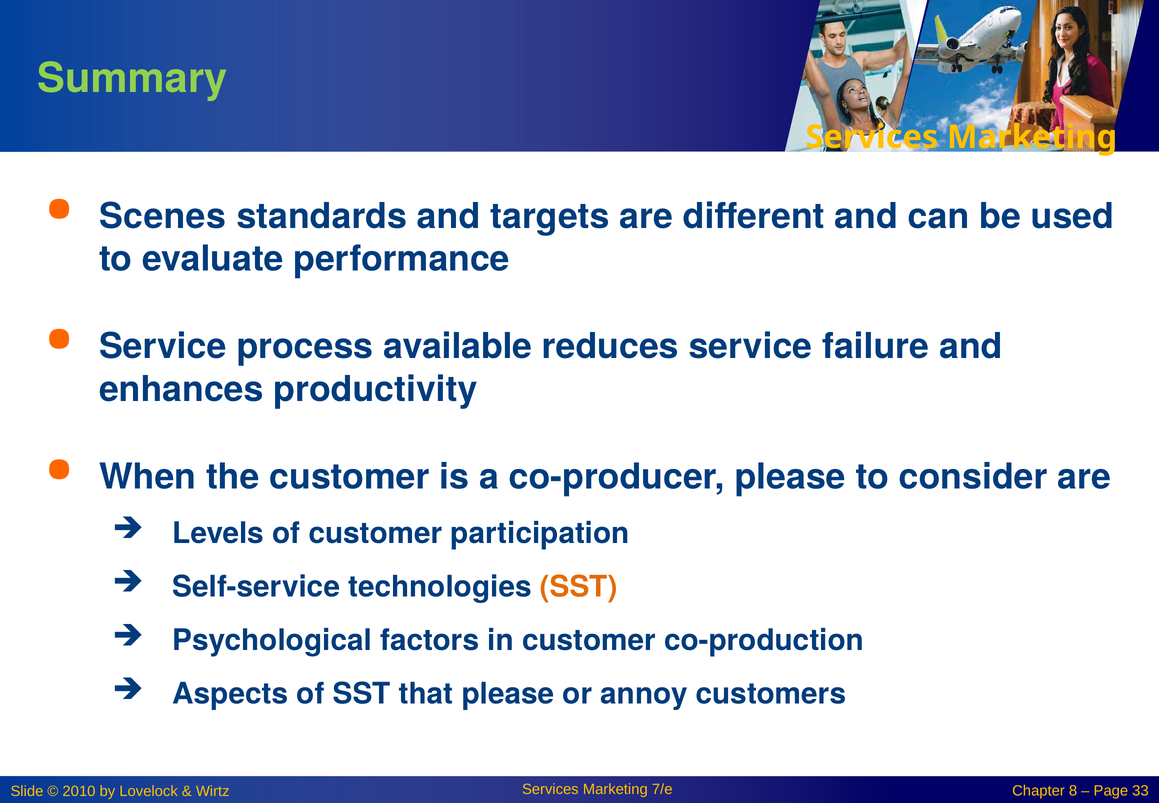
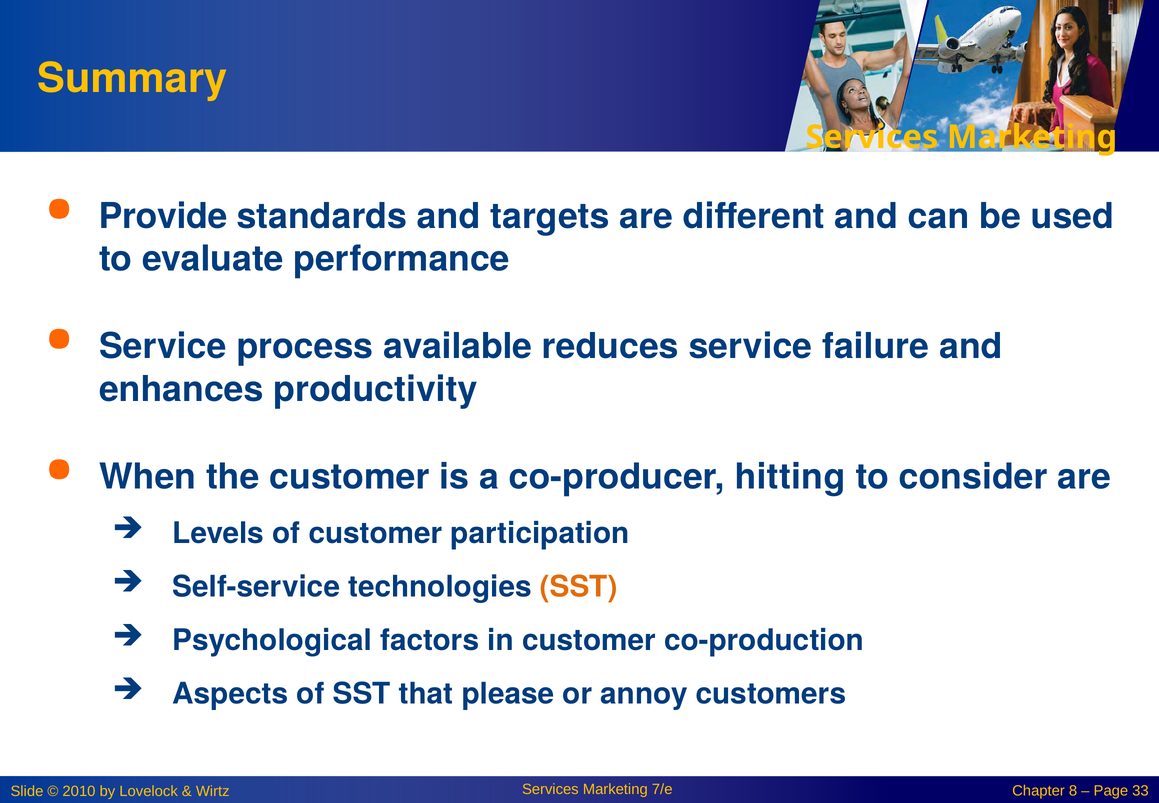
Summary colour: light green -> yellow (132, 79)
Scenes: Scenes -> Provide (163, 216)
co-producer please: please -> hitting (790, 477)
